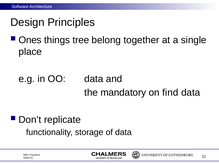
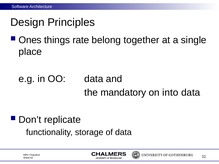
tree: tree -> rate (81, 40)
find: find -> into (170, 93)
